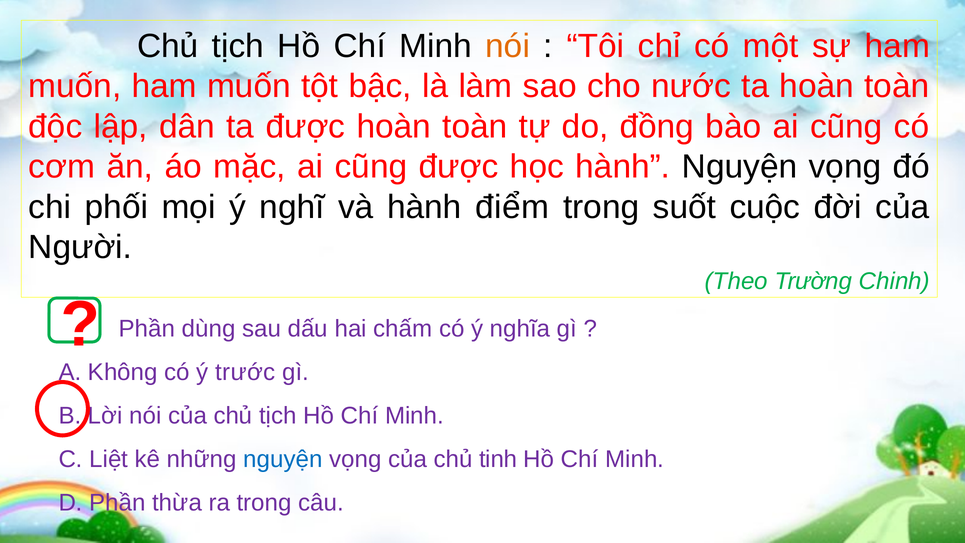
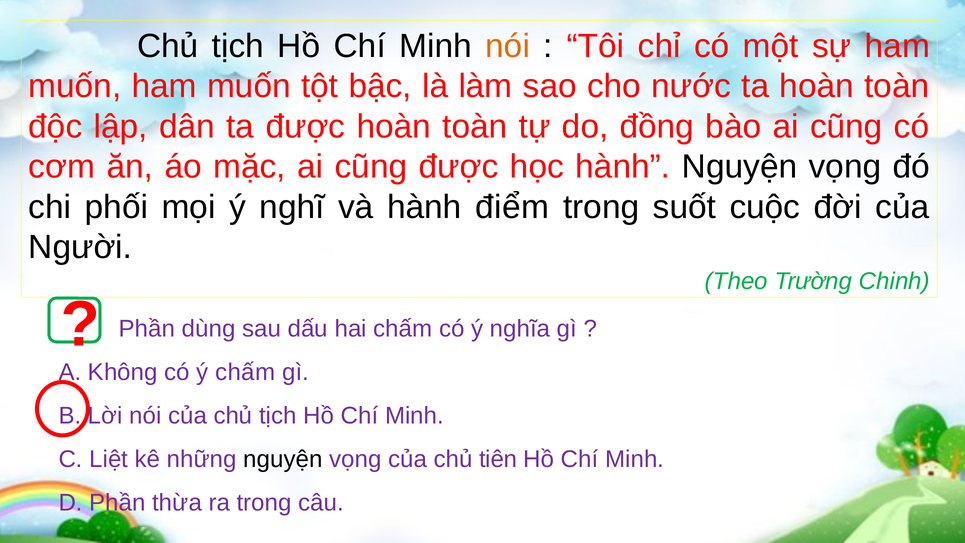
ý trước: trước -> chấm (245, 372)
nguyện colour: blue -> black (283, 459)
tinh: tinh -> tiên (498, 459)
